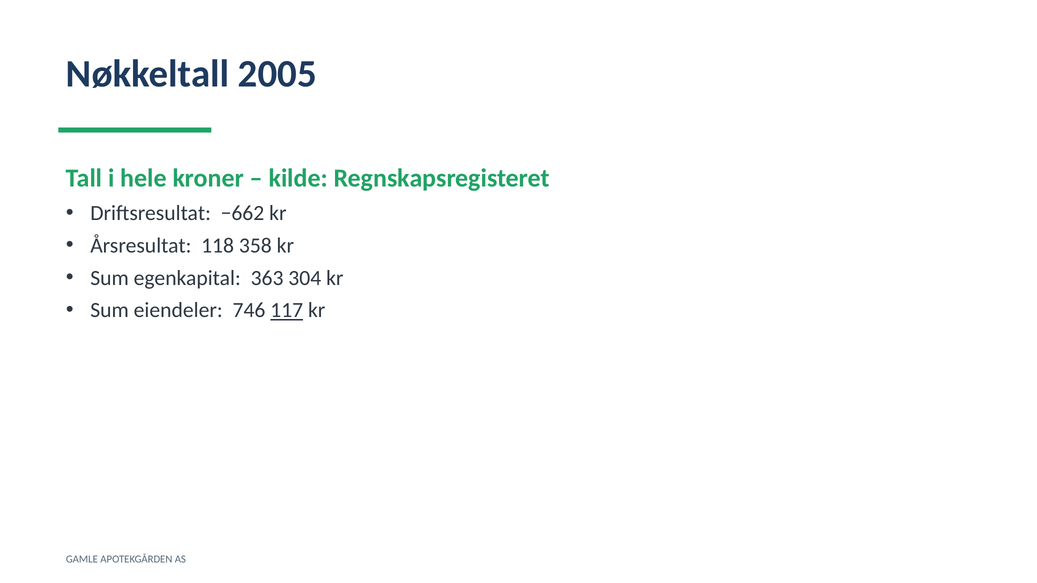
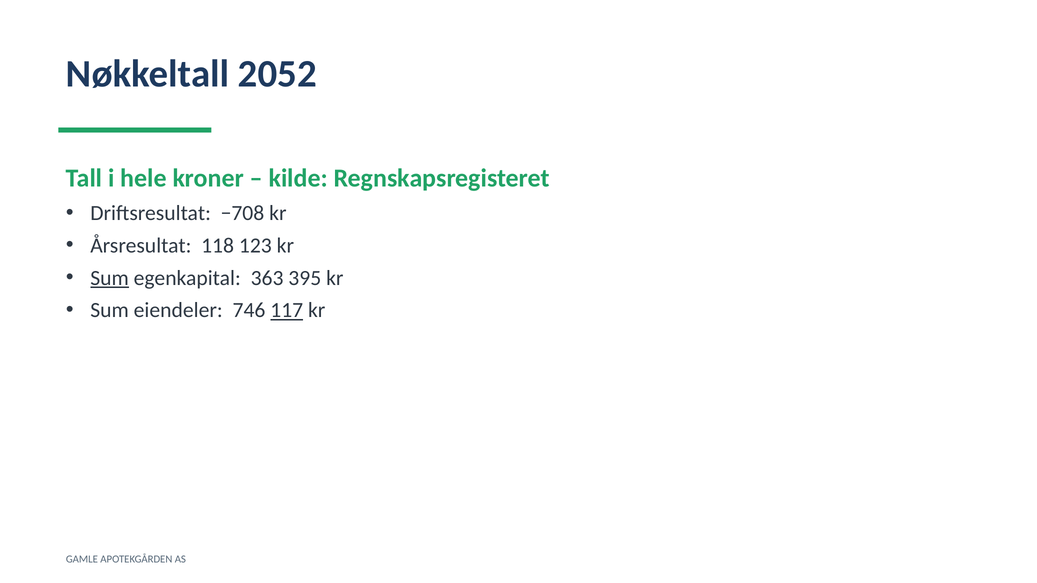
2005: 2005 -> 2052 (277, 74)
−662: −662 -> −708 (242, 213)
358: 358 -> 123 (255, 246)
Sum underline: none -> present (110, 278)
304: 304 -> 395 (305, 278)
